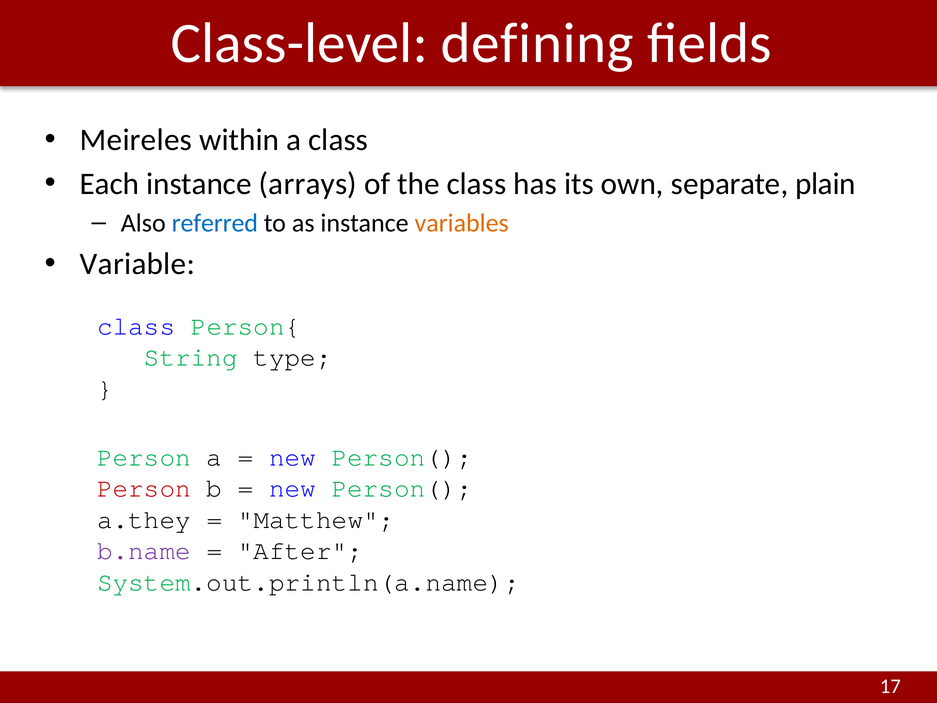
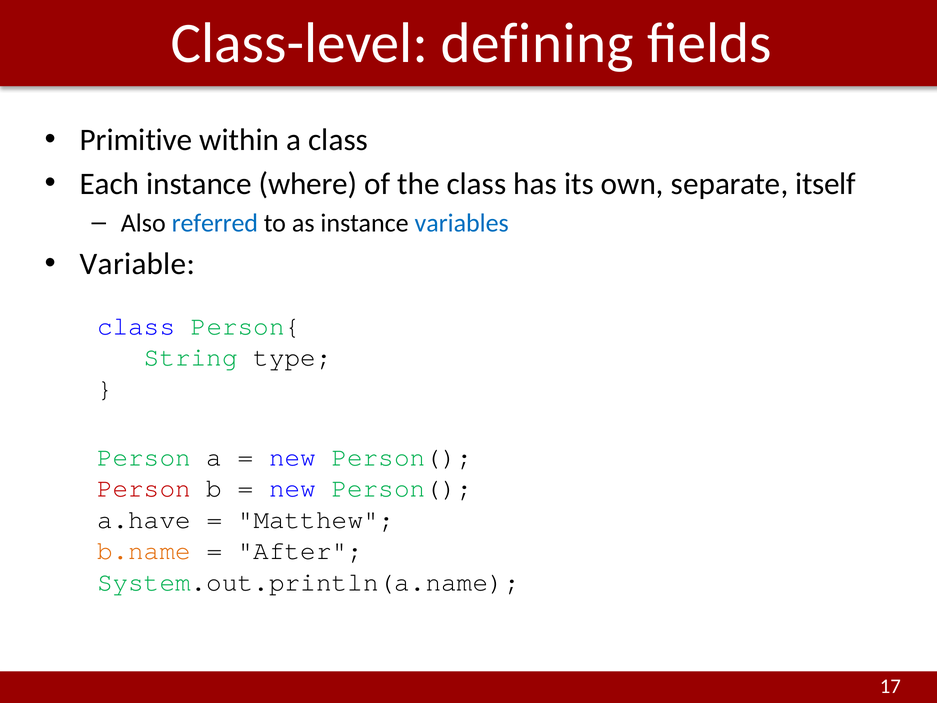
Meireles: Meireles -> Primitive (136, 140)
arrays: arrays -> where (308, 184)
plain: plain -> itself (825, 184)
variables colour: orange -> blue (462, 223)
a.they: a.they -> a.have (144, 519)
b.name colour: purple -> orange (144, 551)
